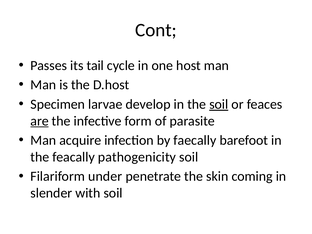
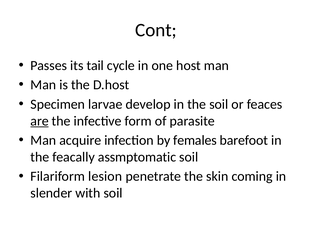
soil underline: present -> none (219, 104)
faecally: faecally -> females (195, 140)
pathogenicity: pathogenicity -> assmptomatic (137, 157)
under: under -> lesion (105, 176)
